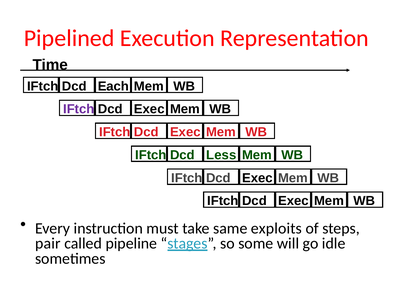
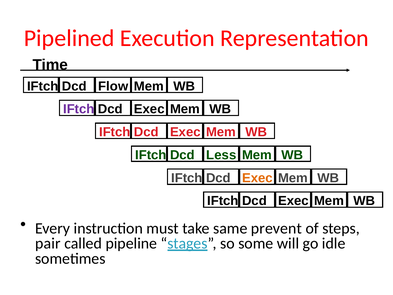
Each: Each -> Flow (113, 86)
Exec colour: black -> orange (257, 178)
exploits: exploits -> prevent (276, 228)
